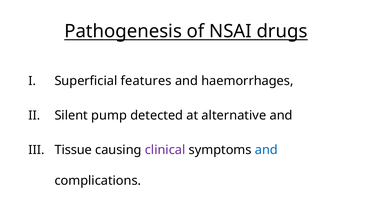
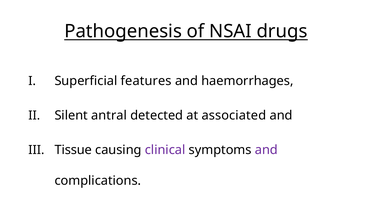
pump: pump -> antral (109, 116)
alternative: alternative -> associated (234, 116)
and colour: blue -> purple (266, 150)
